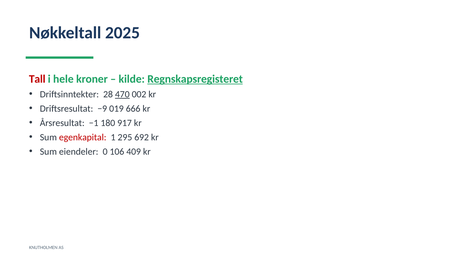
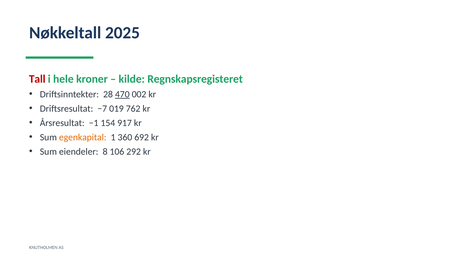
Regnskapsregisteret underline: present -> none (195, 79)
−9: −9 -> −7 (102, 108)
666: 666 -> 762 (133, 108)
180: 180 -> 154 (108, 123)
egenkapital colour: red -> orange (83, 137)
295: 295 -> 360 (125, 137)
0: 0 -> 8 (105, 151)
409: 409 -> 292 (134, 151)
